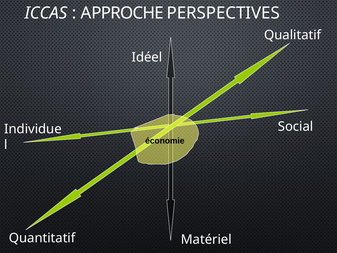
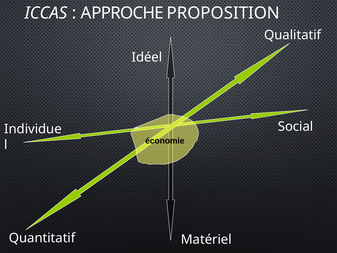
PERSPECTIVES: PERSPECTIVES -> PROPOSITION (223, 13)
